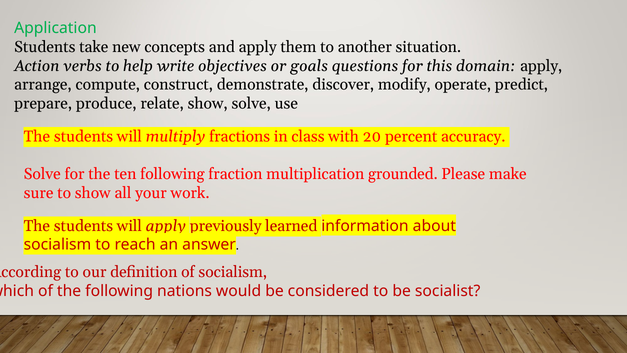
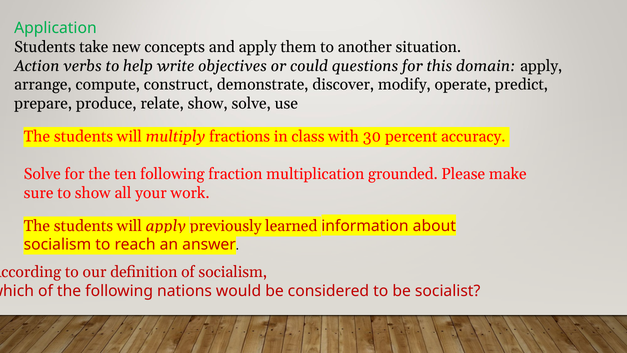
goals: goals -> could (309, 66)
20: 20 -> 30 (372, 136)
